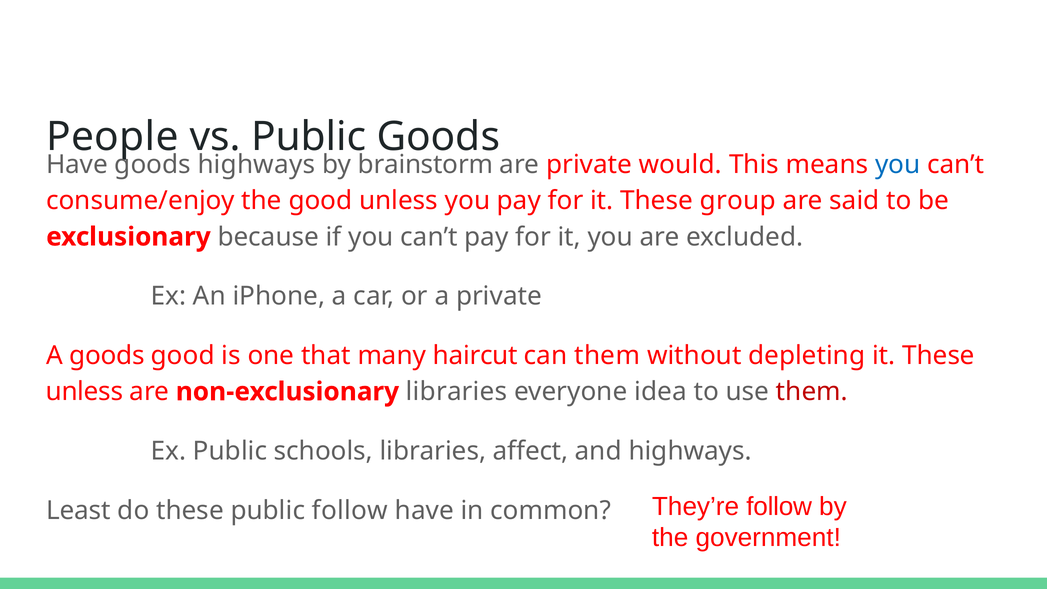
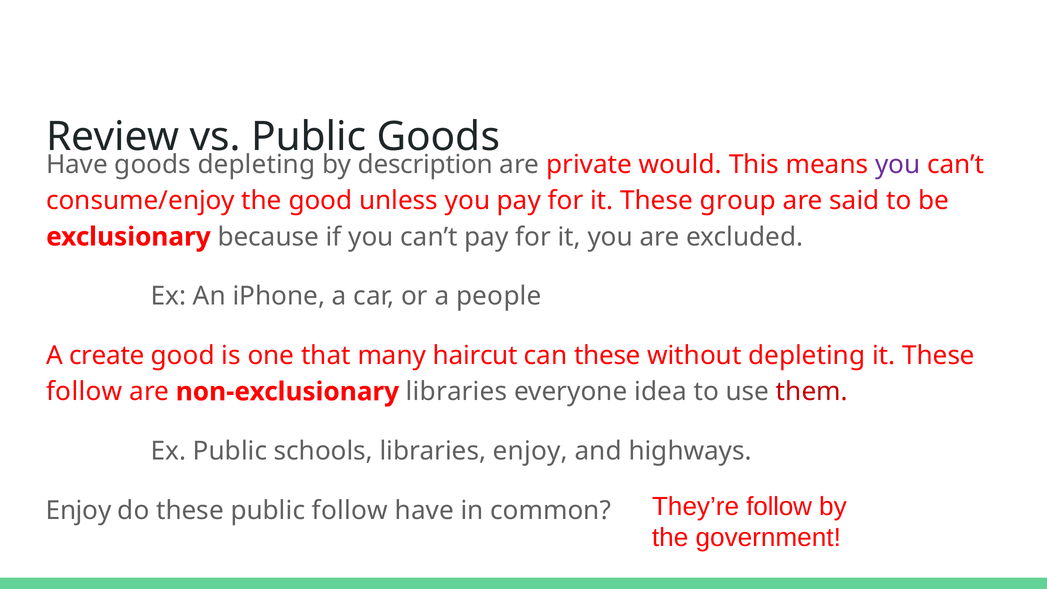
People: People -> Review (113, 137)
goods highways: highways -> depleting (256, 165)
brainstorm: brainstorm -> description (425, 165)
you colour: blue -> purple (898, 165)
a private: private -> people (499, 296)
A goods: goods -> create (107, 356)
can them: them -> these (607, 356)
unless: unless -> follow (84, 392)
libraries affect: affect -> enjoy (530, 451)
Least: Least -> Enjoy (79, 510)
